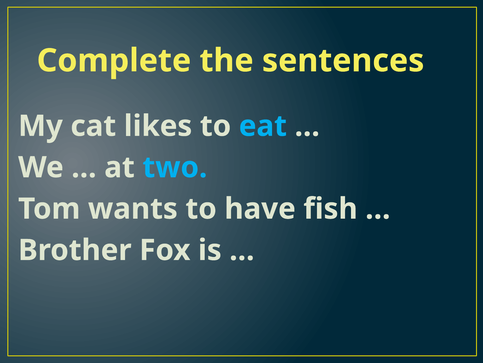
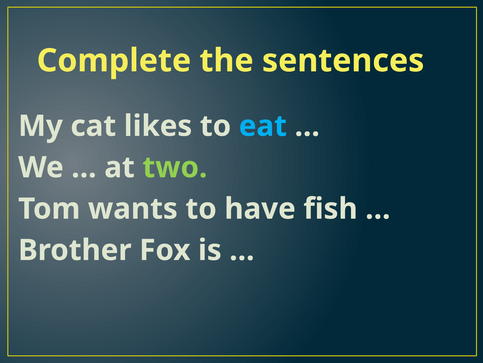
two colour: light blue -> light green (175, 167)
